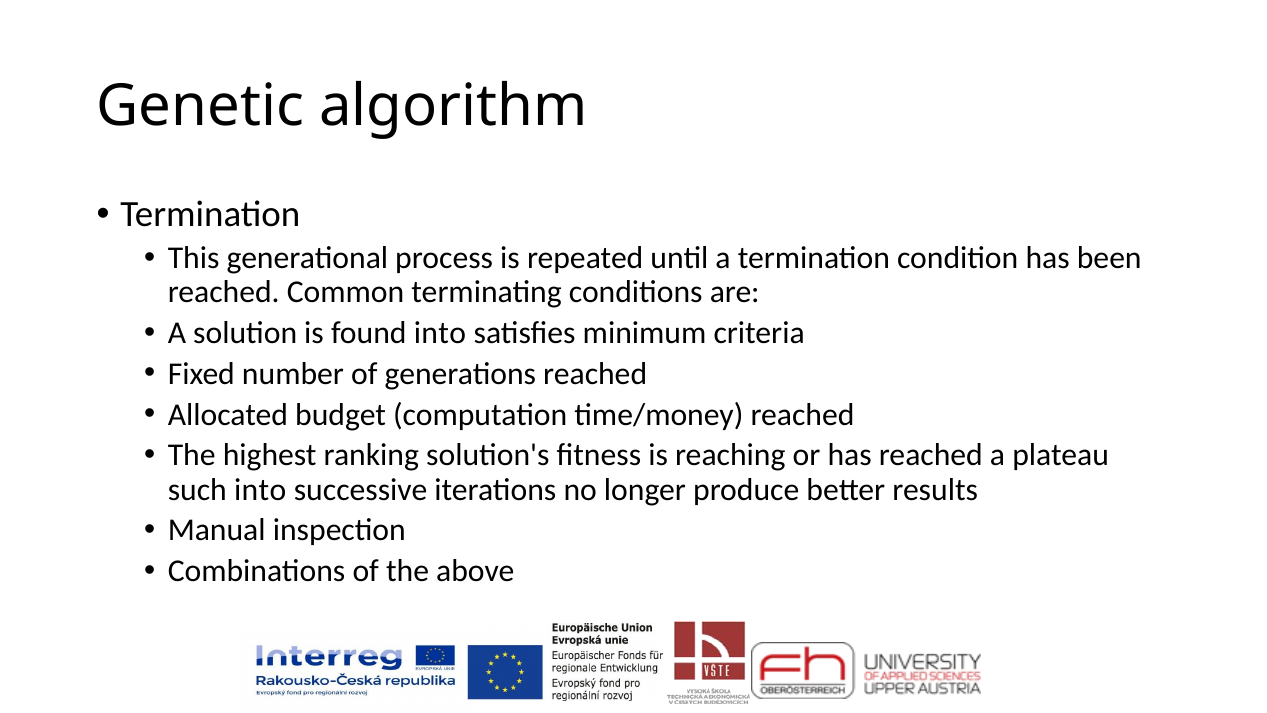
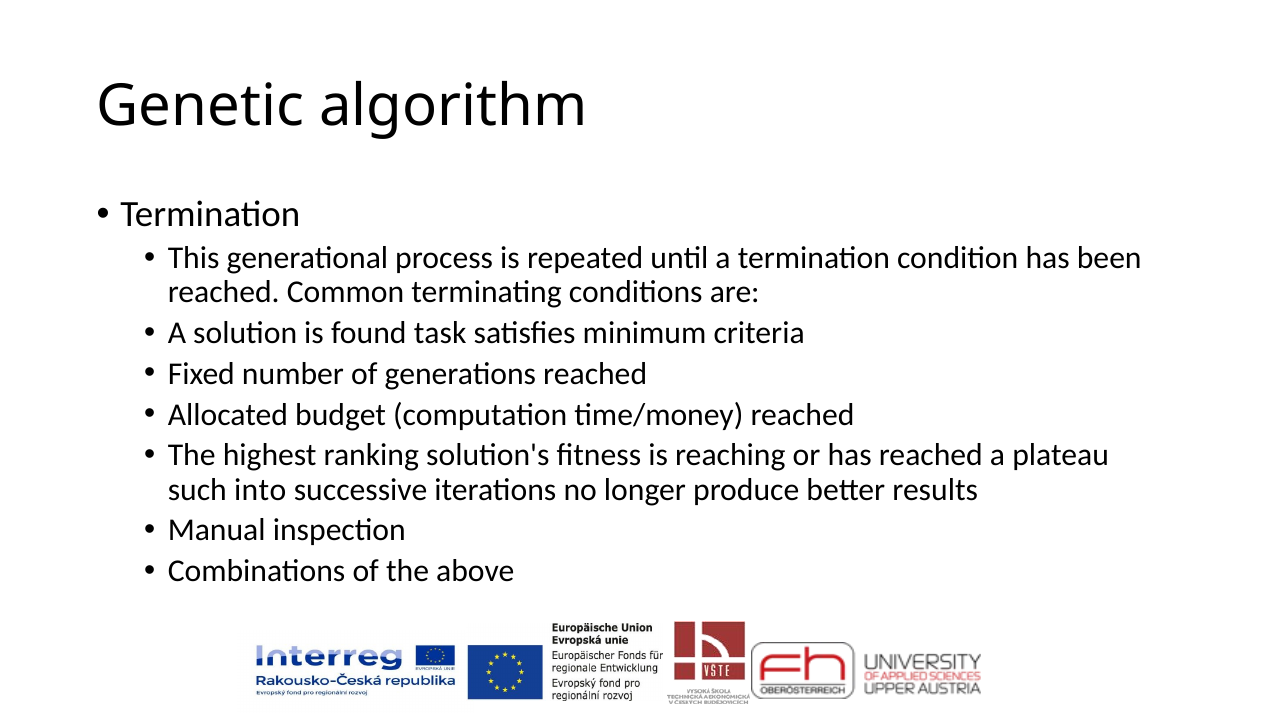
found into: into -> task (440, 333)
